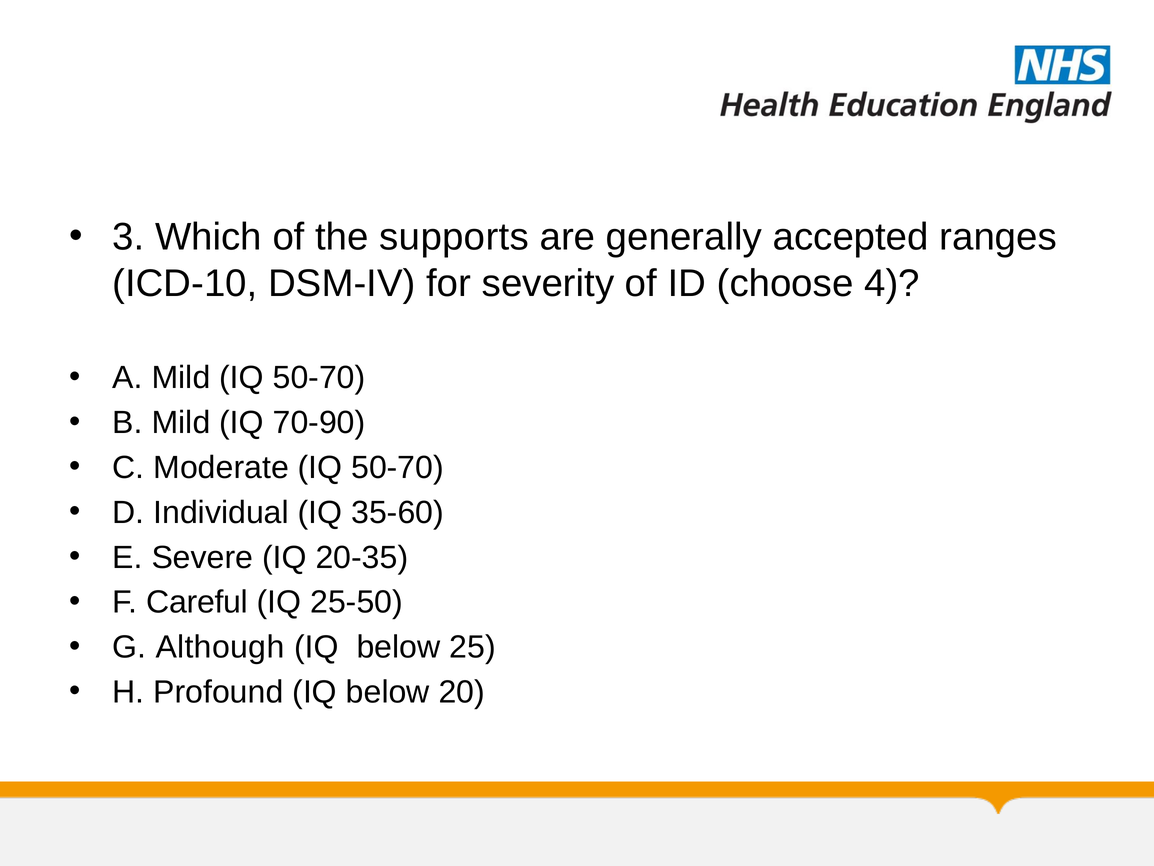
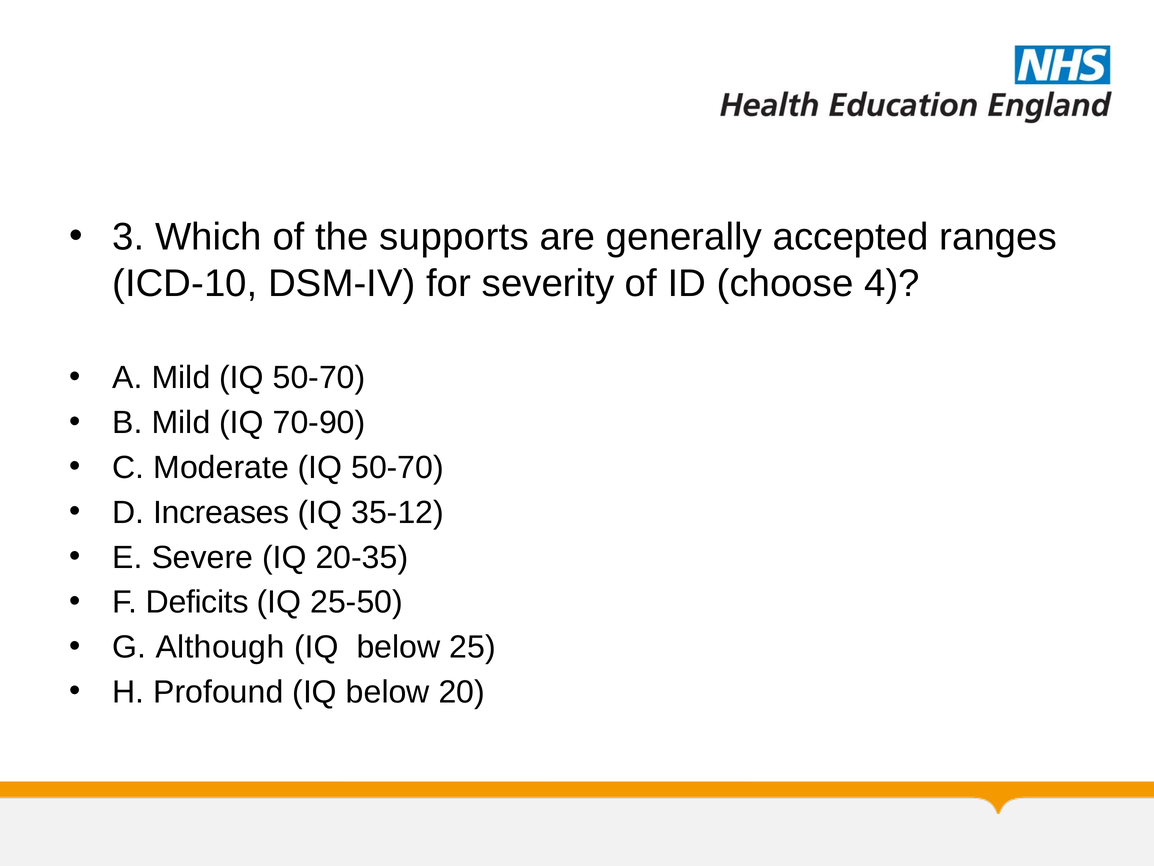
Individual: Individual -> Increases (221, 512)
35-60: 35-60 -> 35-12 (398, 512)
Careful: Careful -> Deficits (197, 602)
